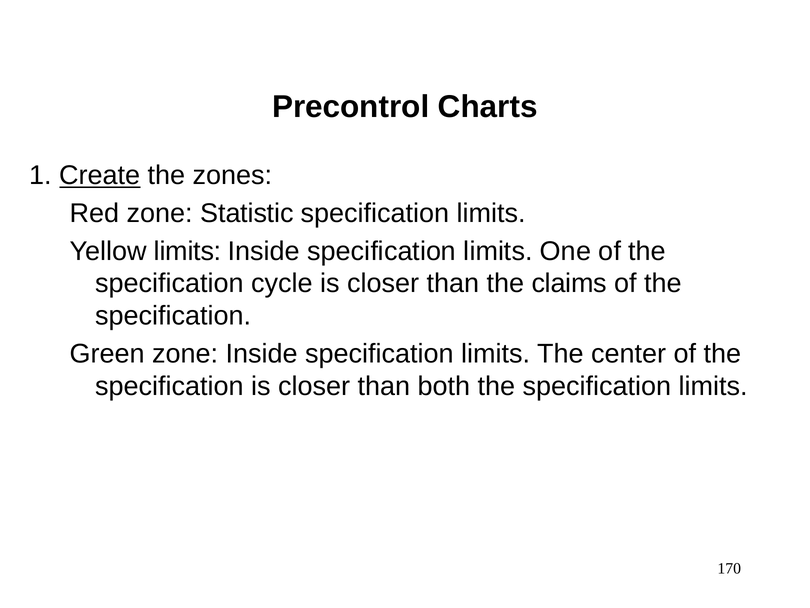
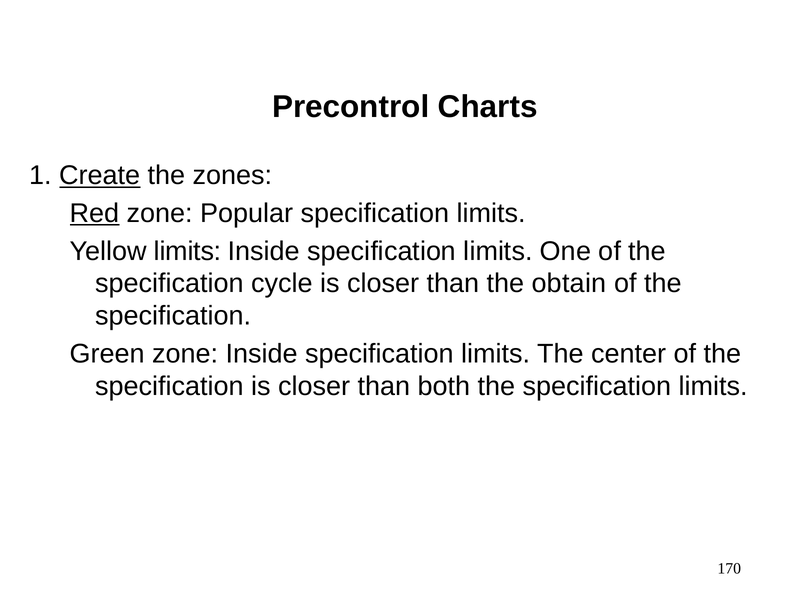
Red underline: none -> present (95, 213)
Statistic: Statistic -> Popular (247, 213)
claims: claims -> obtain (569, 283)
